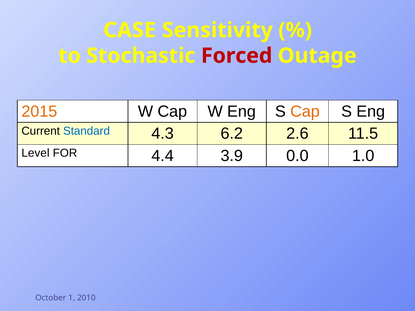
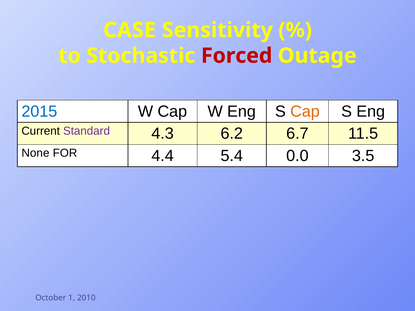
2015 colour: orange -> blue (39, 112)
Standard colour: blue -> purple (87, 131)
2.6: 2.6 -> 6.7 (297, 134)
Level: Level -> None (35, 153)
3.9: 3.9 -> 5.4 (232, 156)
1.0: 1.0 -> 3.5 (363, 156)
